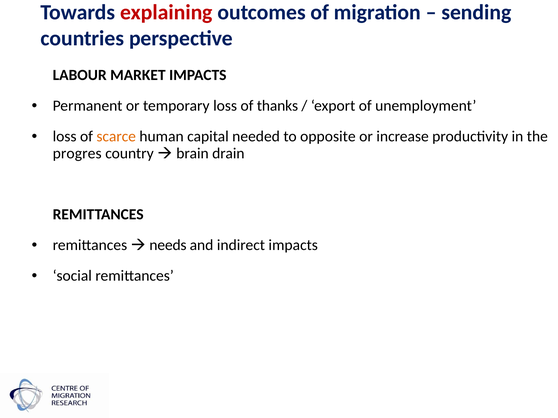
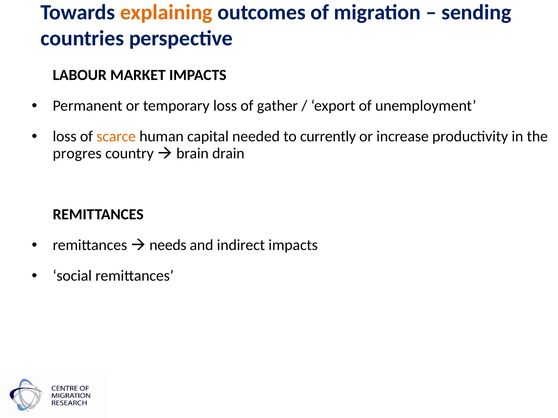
explaining colour: red -> orange (166, 12)
thanks: thanks -> gather (277, 106)
opposite: opposite -> currently (328, 137)
